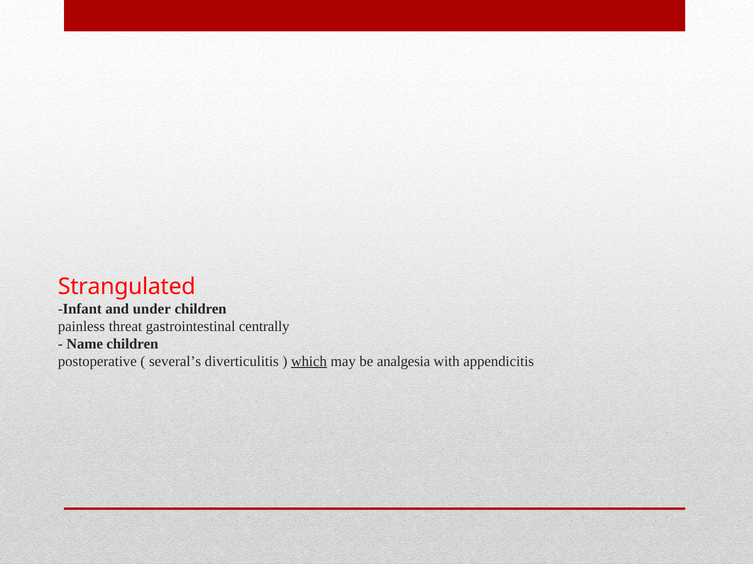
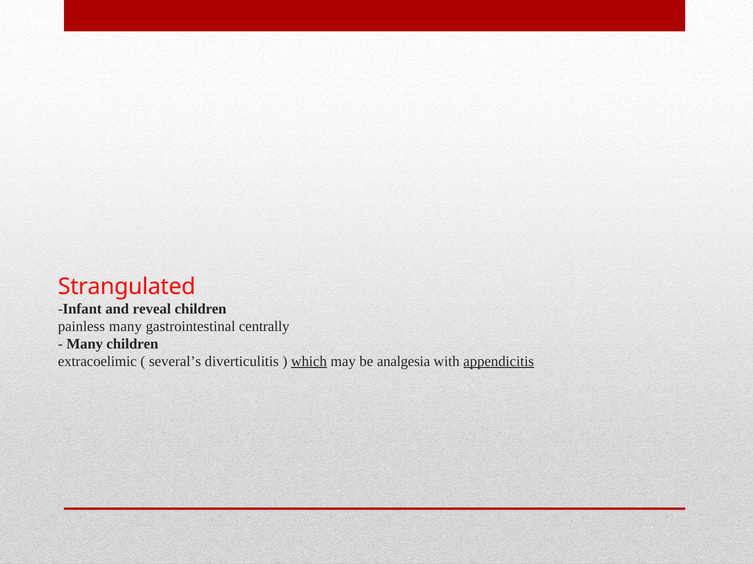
under: under -> reveal (152, 309)
painless threat: threat -> many (125, 327)
Name: Name -> Many (85, 344)
postoperative: postoperative -> extracoelimic (97, 362)
appendicitis underline: none -> present (499, 362)
